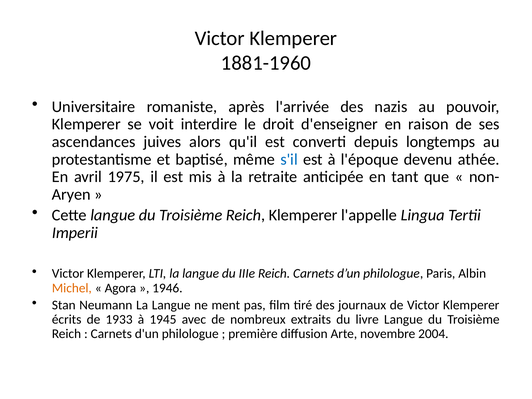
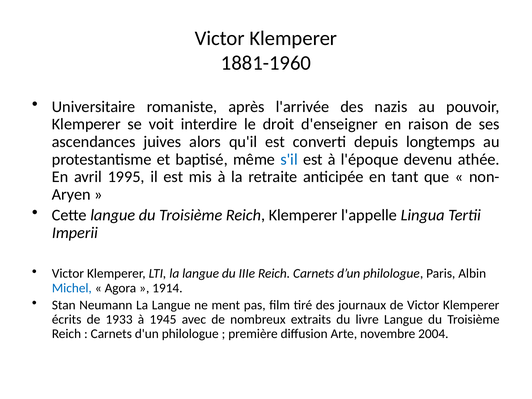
1975: 1975 -> 1995 (126, 177)
Michel colour: orange -> blue (72, 288)
1946: 1946 -> 1914 (167, 288)
